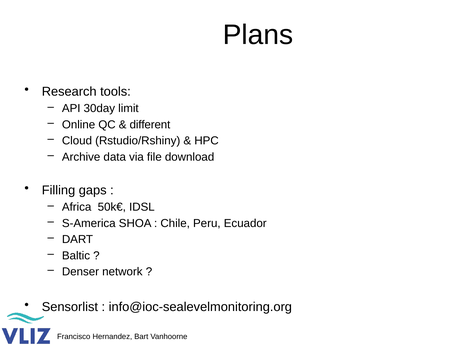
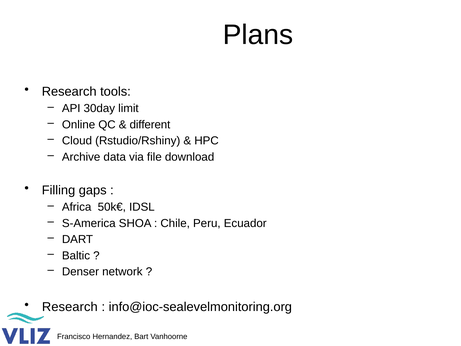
Sensorlist: Sensorlist -> Research (70, 307)
